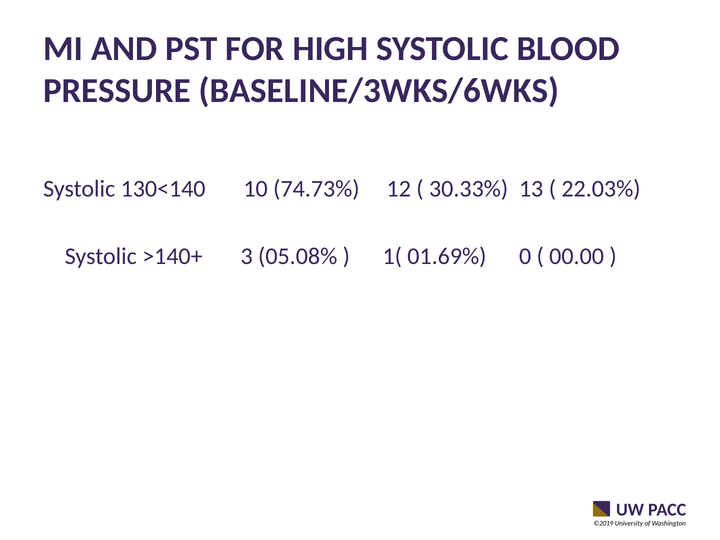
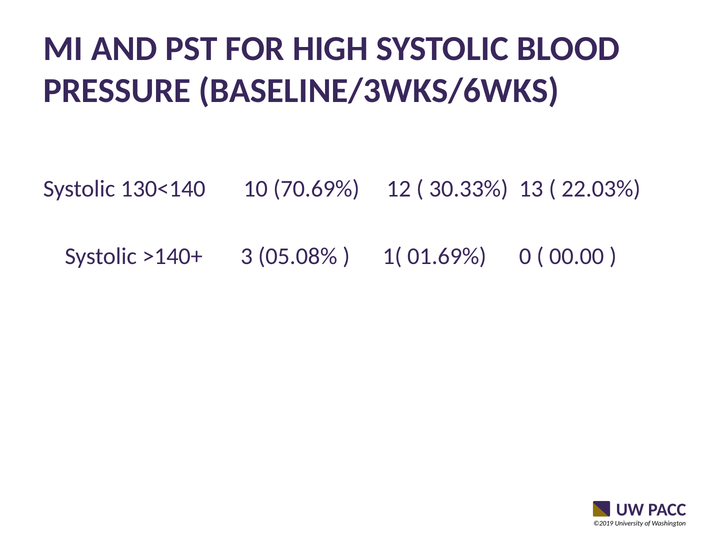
74.73%: 74.73% -> 70.69% (316, 189)
